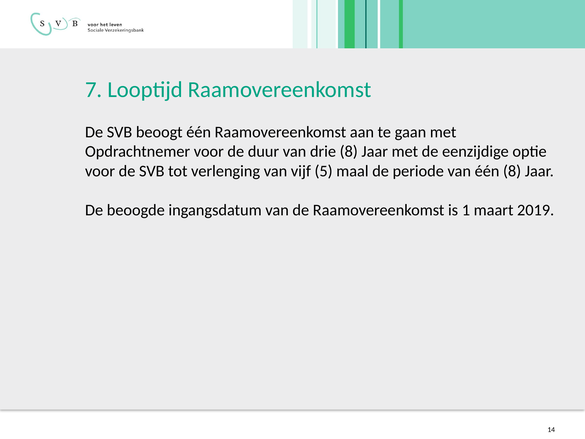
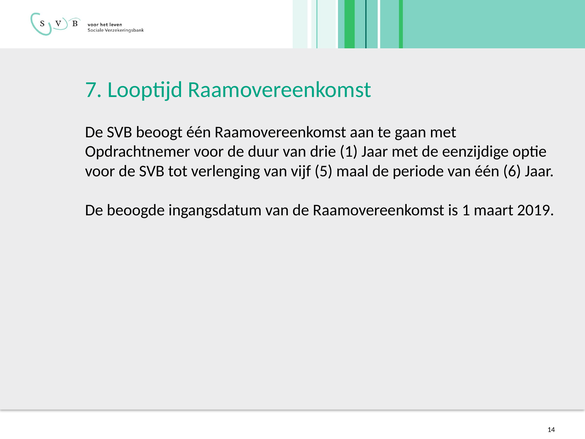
drie 8: 8 -> 1 (349, 151)
één 8: 8 -> 6 (512, 171)
